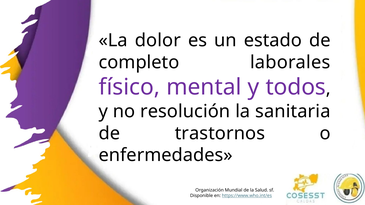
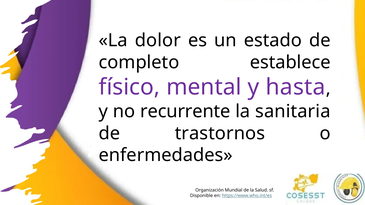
laborales: laborales -> establece (290, 62)
todos: todos -> hasta (296, 87)
resolución: resolución -> recurrente (185, 112)
